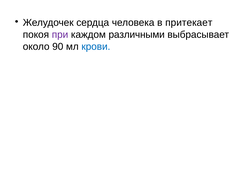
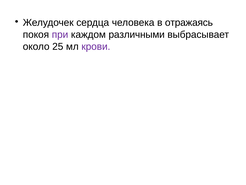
притекает: притекает -> отражаясь (189, 23)
90: 90 -> 25 (58, 46)
крови colour: blue -> purple (96, 46)
